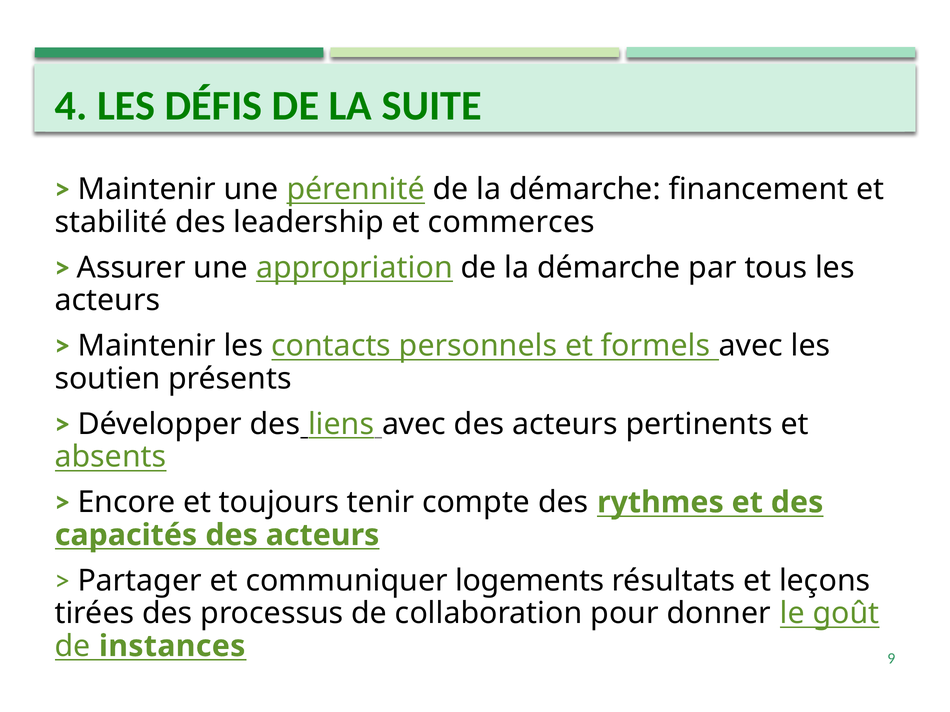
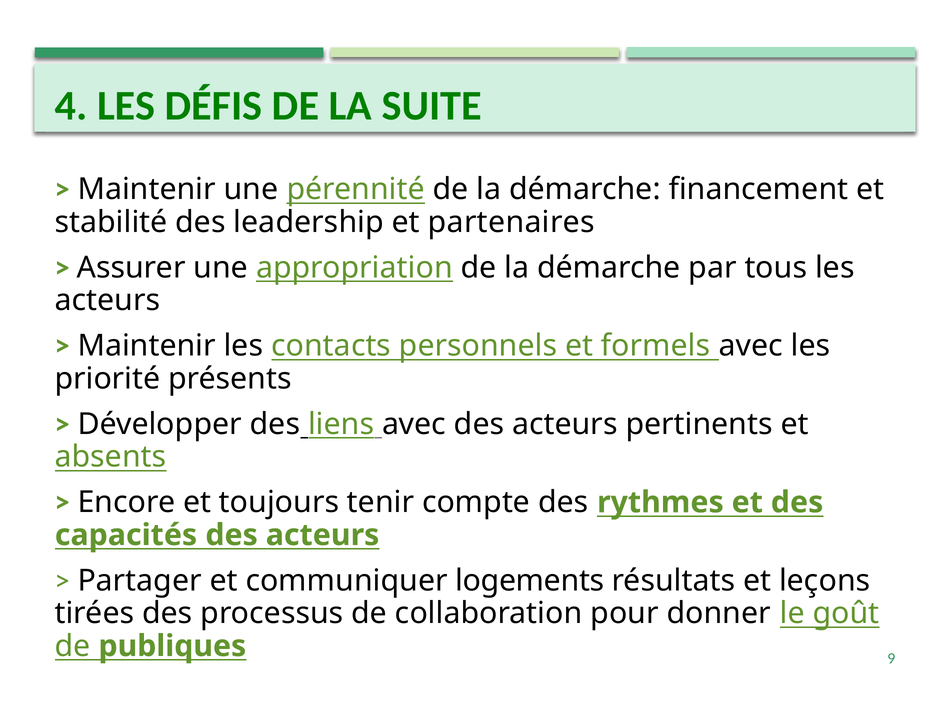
commerces: commerces -> partenaires (511, 222)
soutien: soutien -> priorité (108, 379)
instances: instances -> publiques (172, 647)
